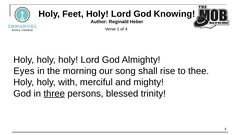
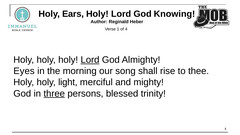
Feet: Feet -> Ears (73, 14)
Lord underline: none -> present (90, 60)
with: with -> light (68, 82)
